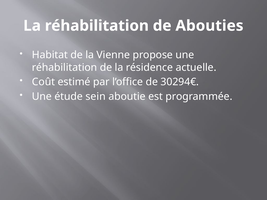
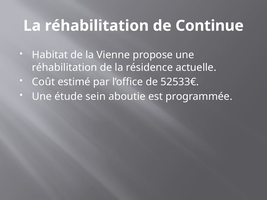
Abouties: Abouties -> Continue (210, 26)
30294€: 30294€ -> 52533€ (180, 82)
